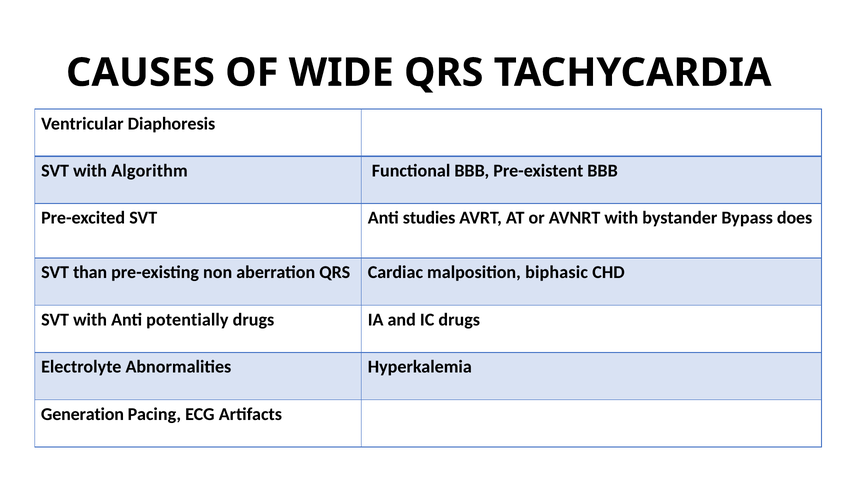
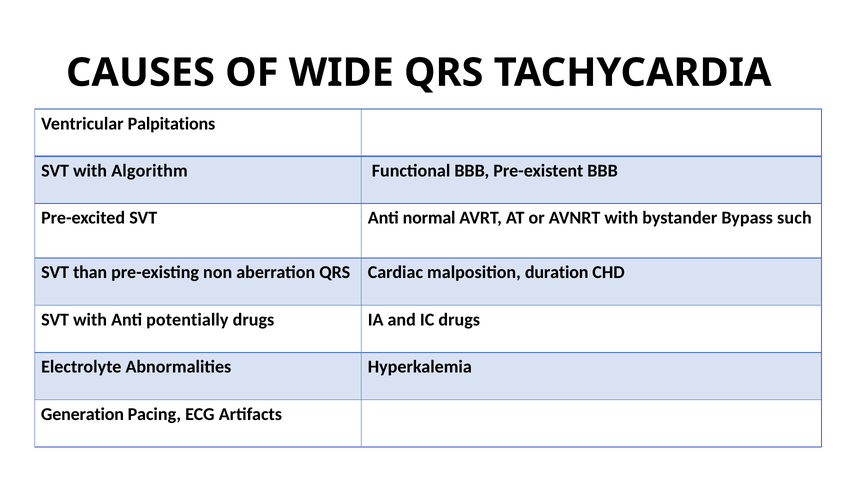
Diaphoresis: Diaphoresis -> Palpitations (172, 124)
studies: studies -> normal (429, 218)
does: does -> such (794, 218)
biphasic: biphasic -> duration (557, 273)
